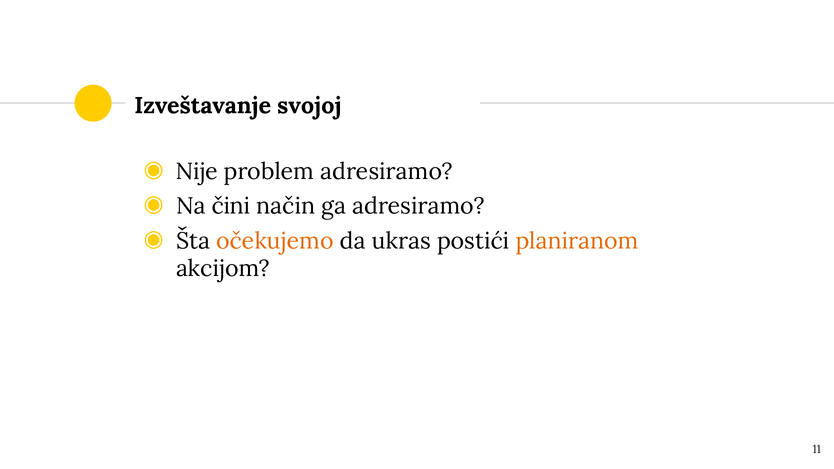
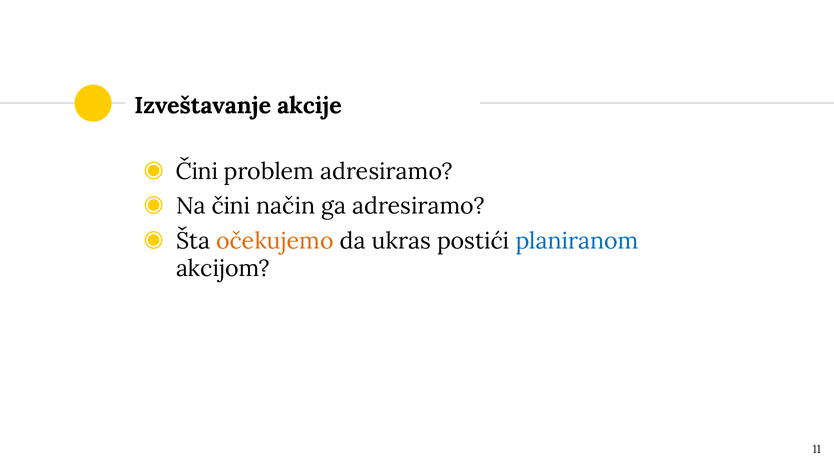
svojoj: svojoj -> akcije (309, 106)
Nije: Nije -> Čini (197, 171)
planiranom colour: orange -> blue (577, 241)
